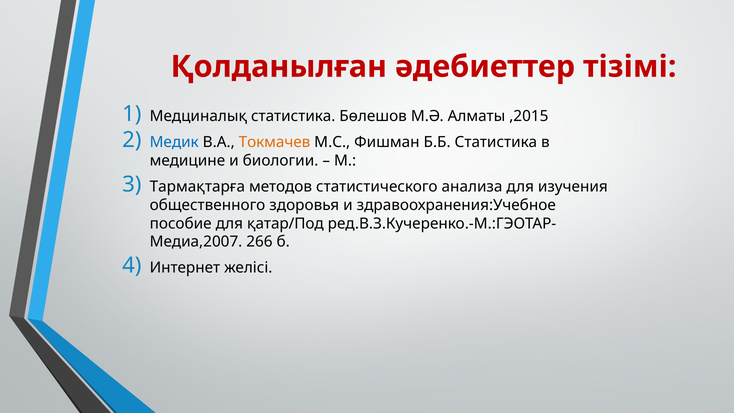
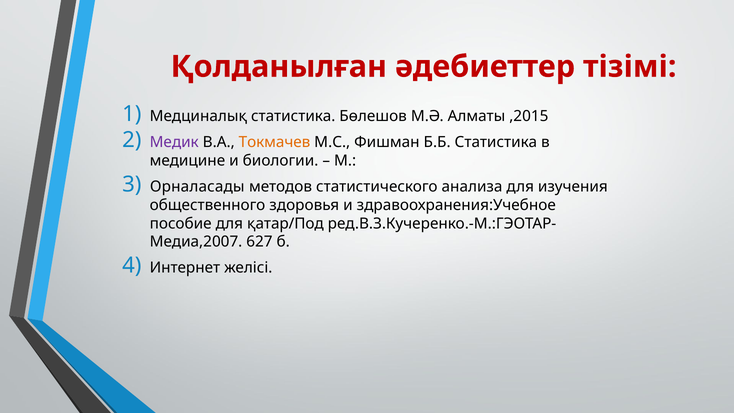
Медик colour: blue -> purple (174, 142)
Тармақтарға: Тармақтарға -> Орналасады (197, 187)
266: 266 -> 627 (259, 242)
